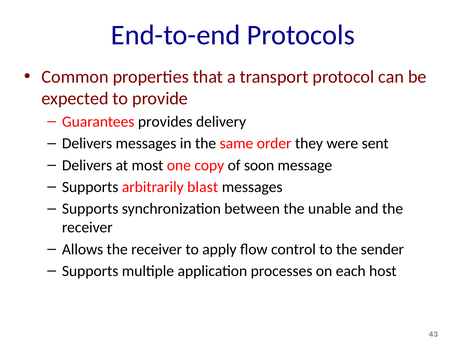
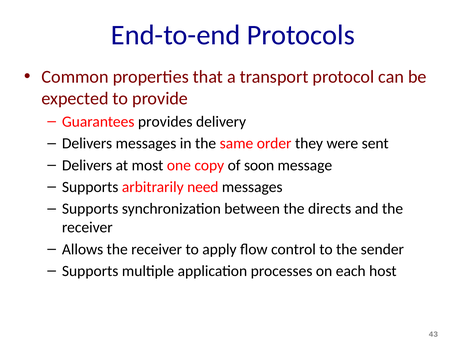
blast: blast -> need (203, 187)
unable: unable -> directs (330, 208)
